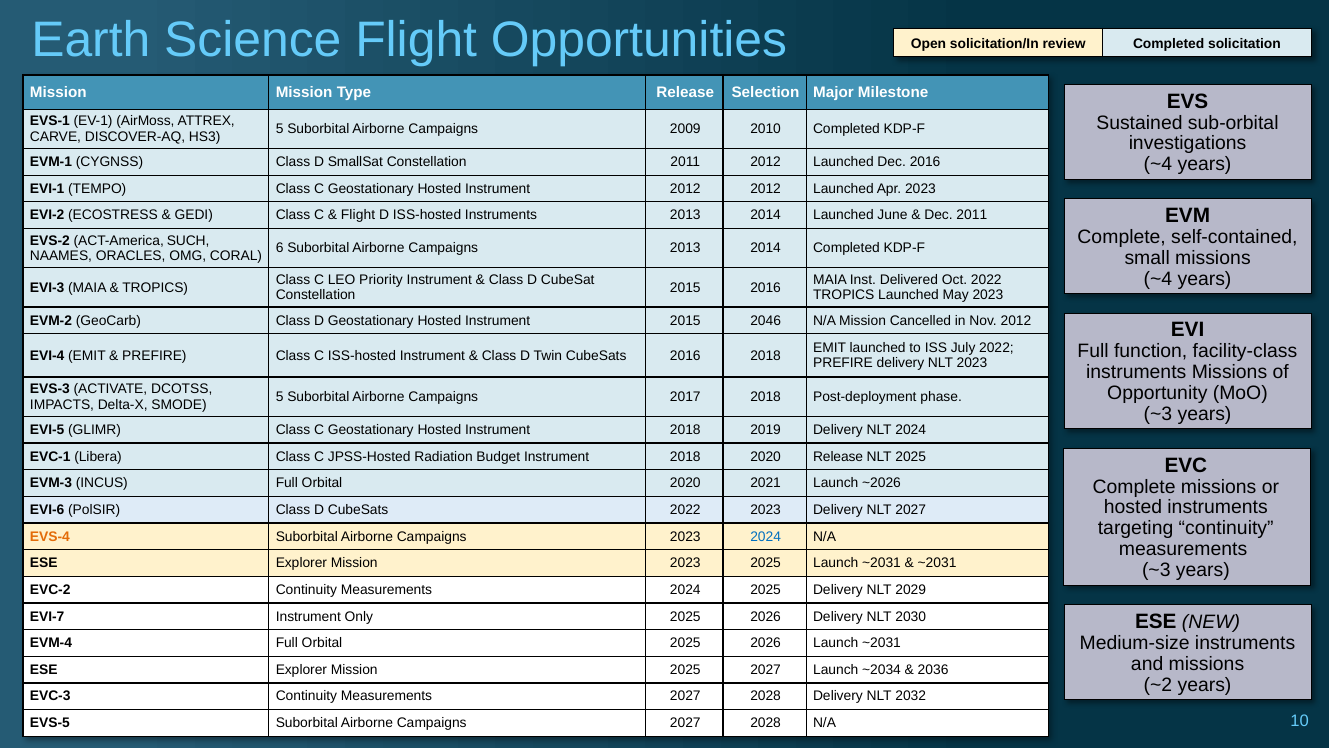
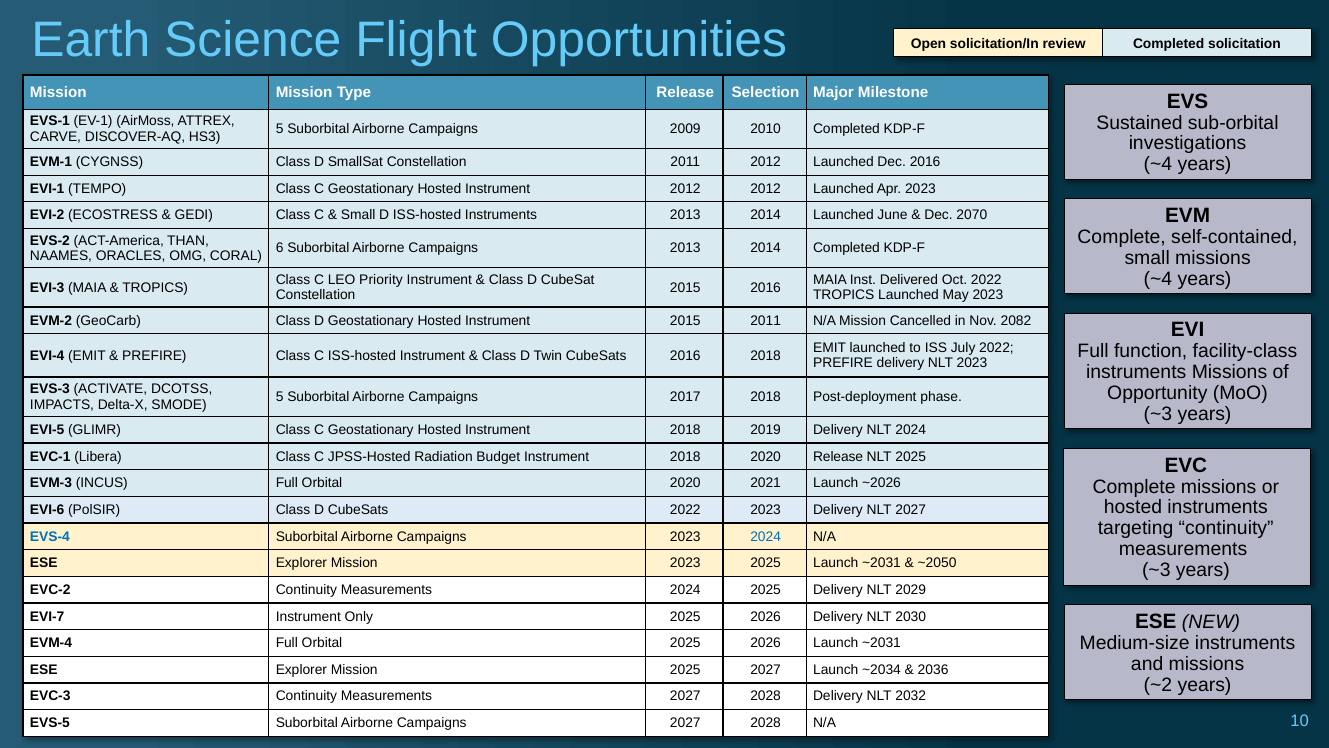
Flight: Flight -> Small (358, 215)
Dec 2011: 2011 -> 2070 (972, 215)
SUCH: SUCH -> THAN (188, 240)
2015 2046: 2046 -> 2011 (766, 320)
Nov 2012: 2012 -> 2082 (1016, 320)
EVS-4 colour: orange -> blue (50, 536)
~2031: ~2031 -> ~2050 (937, 563)
